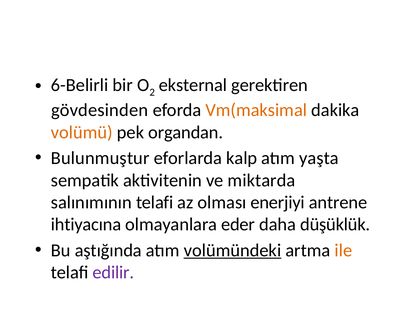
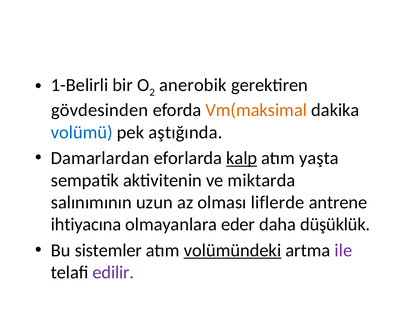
6-Belirli: 6-Belirli -> 1-Belirli (80, 85)
eksternal: eksternal -> anerobik (193, 85)
volümü colour: orange -> blue (82, 132)
organdan: organdan -> aştığında (186, 132)
Bulunmuştur: Bulunmuştur -> Damarlardan (100, 158)
kalp underline: none -> present (242, 158)
salınımının telafi: telafi -> uzun (154, 203)
enerjiyi: enerjiyi -> liflerde (278, 203)
aştığında: aştığında -> sistemler (108, 251)
ile colour: orange -> purple (343, 251)
